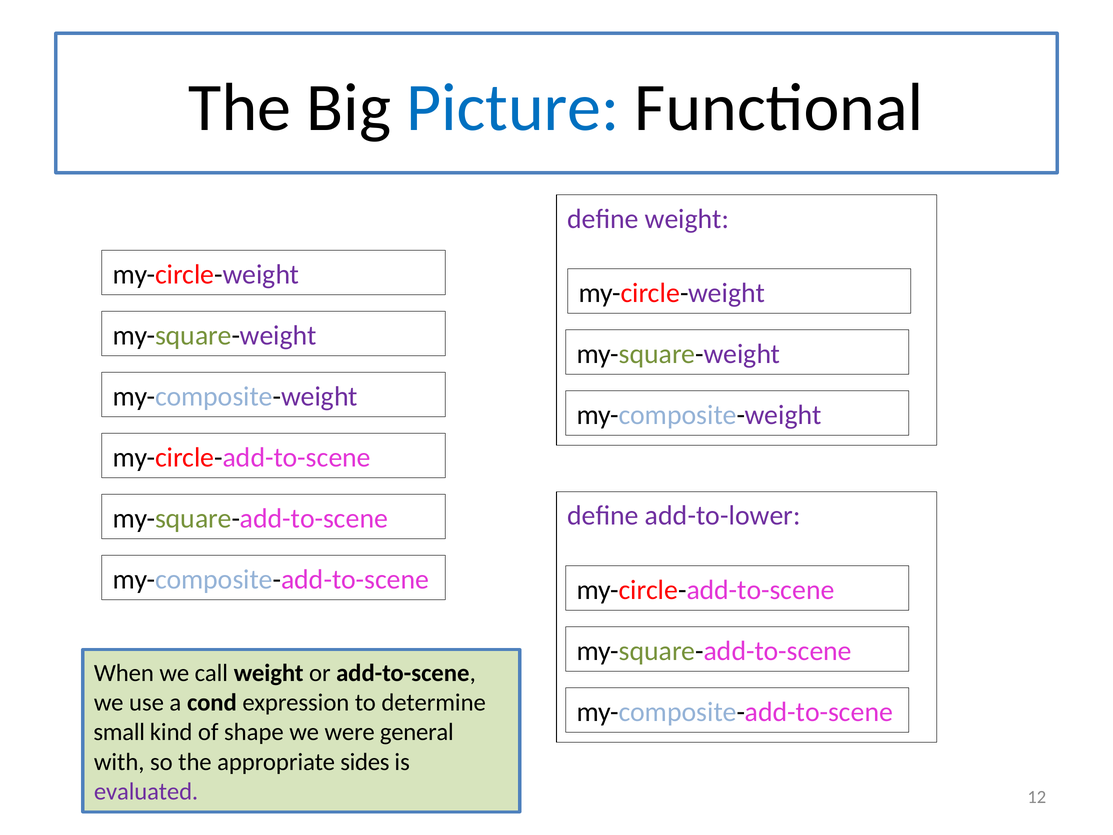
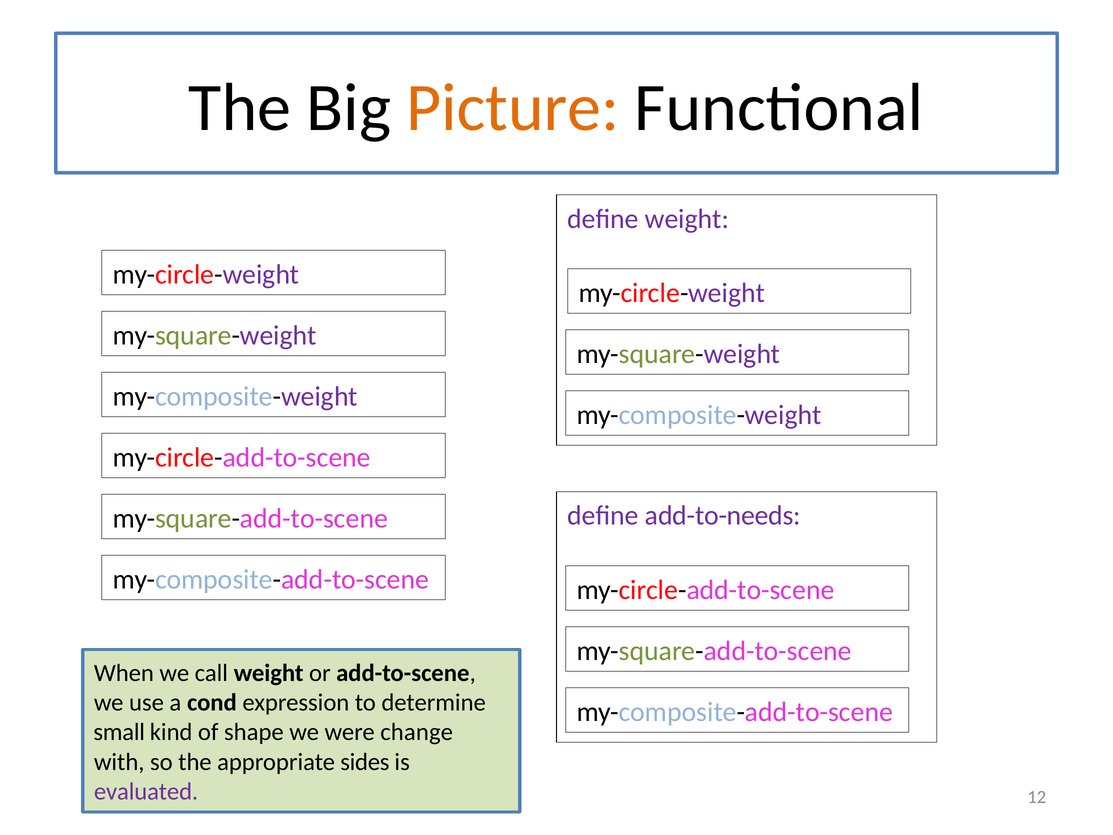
Picture colour: blue -> orange (513, 108)
add-to-lower: add-to-lower -> add-to-needs (723, 516)
general: general -> change (417, 732)
